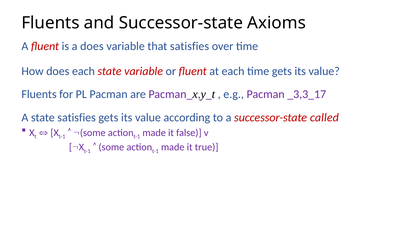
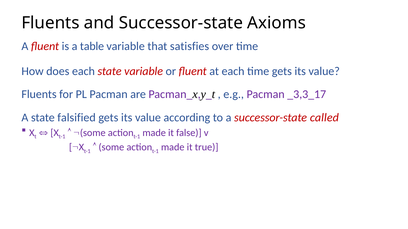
a does: does -> table (92, 46)
state satisfies: satisfies -> falsified (77, 118)
